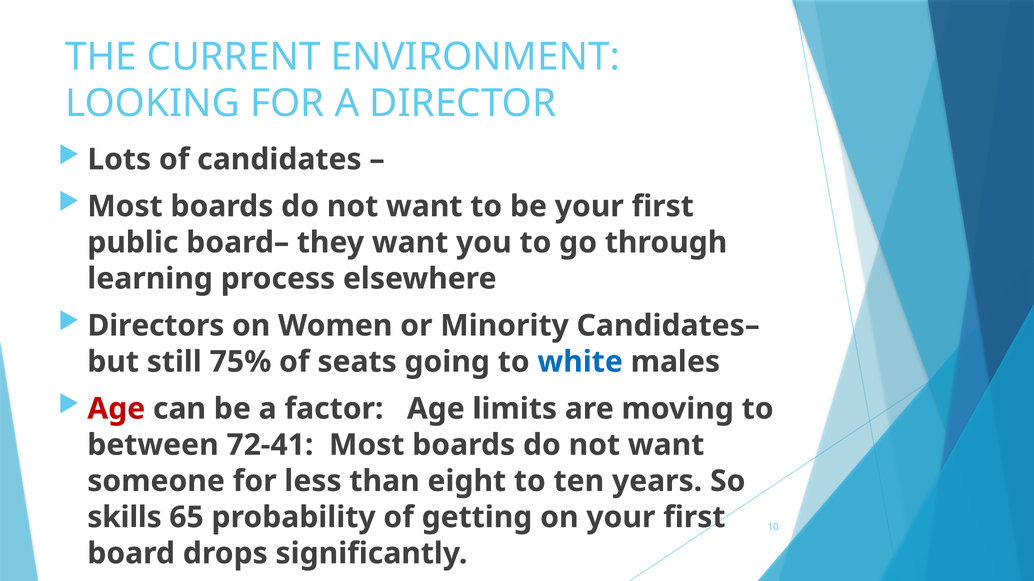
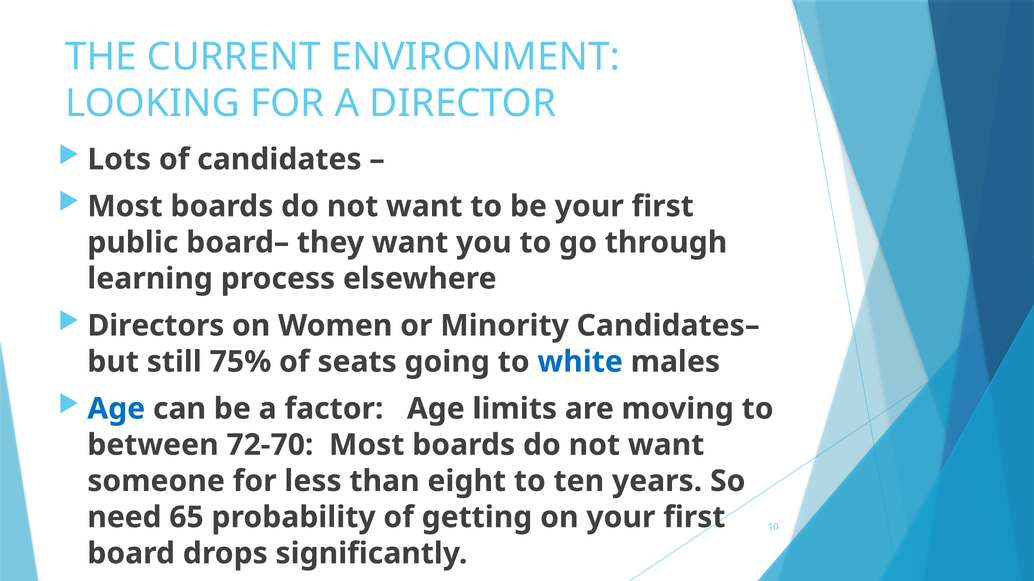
Age colour: red -> blue (116, 409)
72-41: 72-41 -> 72-70 (270, 445)
skills: skills -> need (124, 518)
